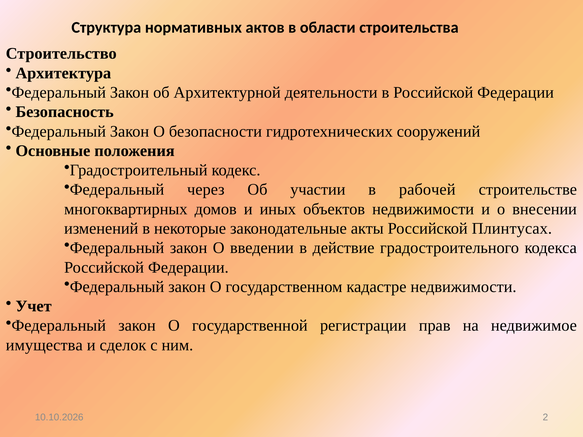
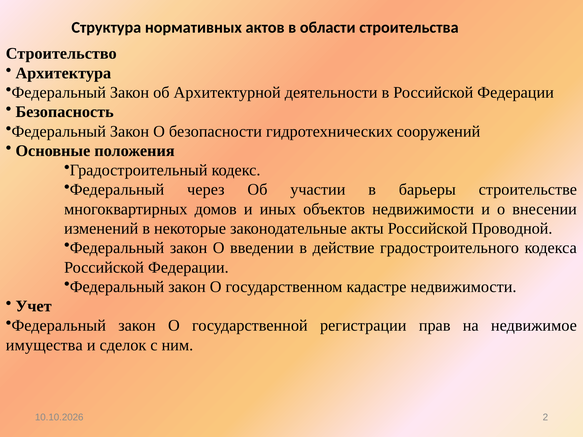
рабочей: рабочей -> барьеры (427, 190)
Плинтусах: Плинтусах -> Проводной (512, 229)
